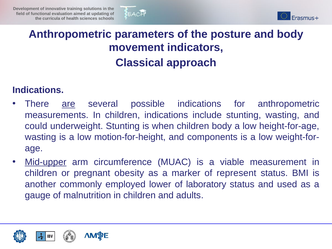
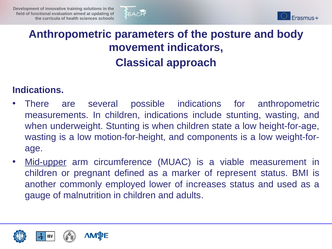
are underline: present -> none (69, 104)
could: could -> when (36, 126)
children body: body -> state (222, 126)
obesity: obesity -> defined (129, 173)
laboratory: laboratory -> increases (206, 184)
